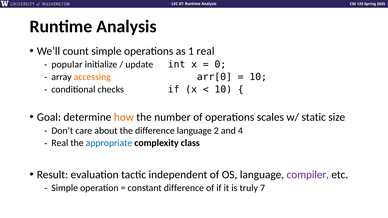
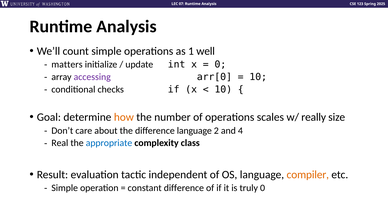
1 real: real -> well (206, 51)
popular: popular -> matters (67, 65)
accessing colour: orange -> purple (92, 77)
static: static -> really (314, 117)
compiler colour: purple -> orange (308, 175)
truly 7: 7 -> 0 (263, 188)
